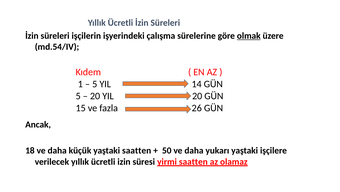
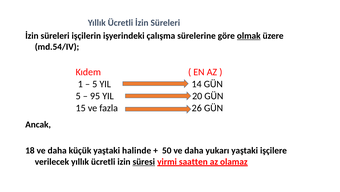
20: 20 -> 95 (95, 96)
yaştaki saatten: saatten -> halinde (137, 150)
süresi underline: none -> present (144, 161)
